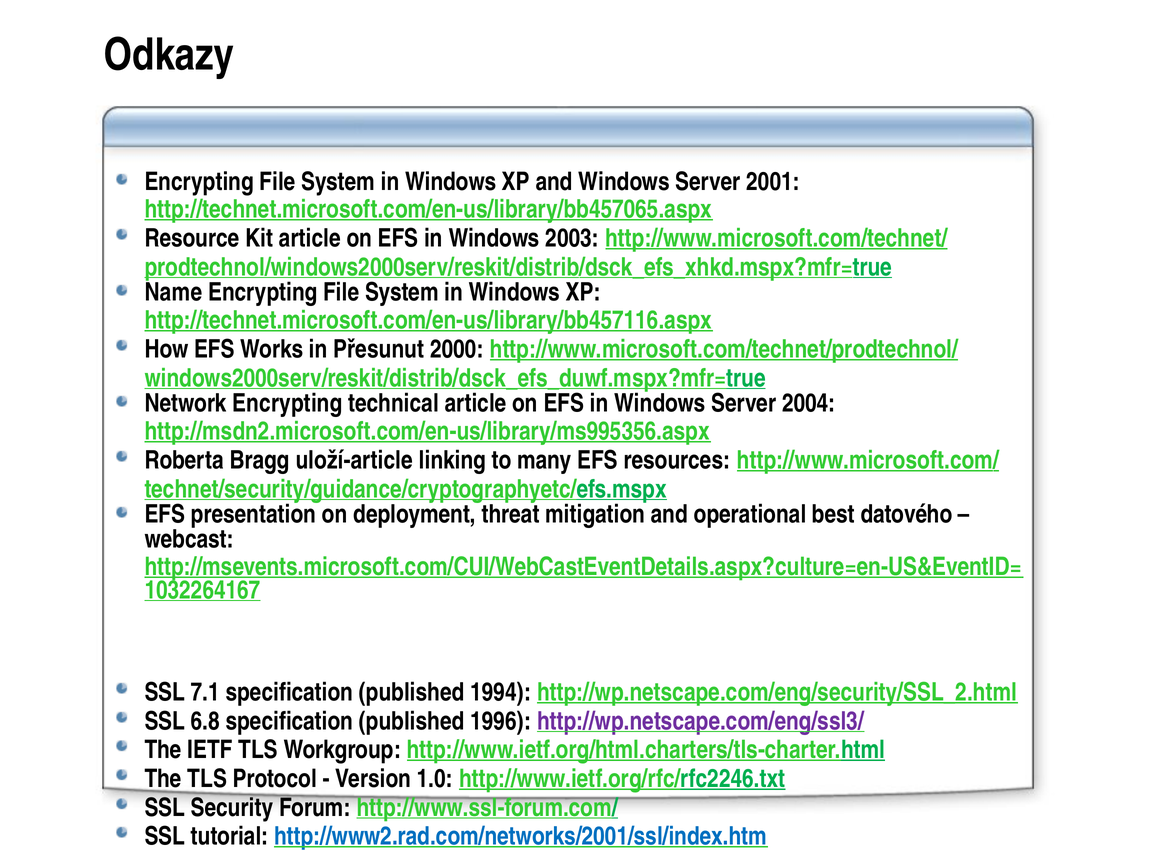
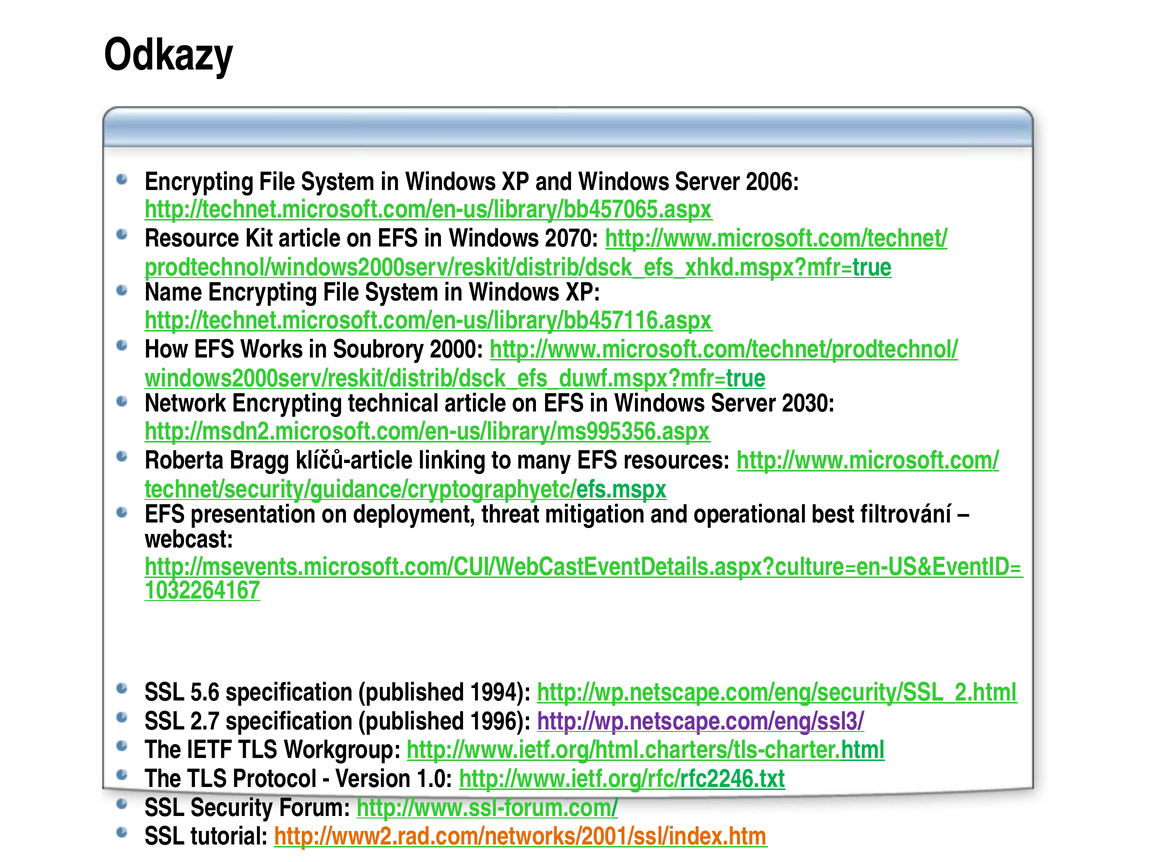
2001: 2001 -> 2006 (773, 182)
2003: 2003 -> 2070 (572, 239)
Přesunut: Přesunut -> Soubrory (379, 350)
2004: 2004 -> 2030 (809, 404)
uloží-article: uloží-article -> klíčů-article (354, 461)
datového: datového -> filtrování (906, 515)
7.1: 7.1 -> 5.6 (205, 693)
6.8: 6.8 -> 2.7 (205, 722)
http://www2.rad.com/networks/2001/ssl/index.htm colour: blue -> orange (521, 837)
